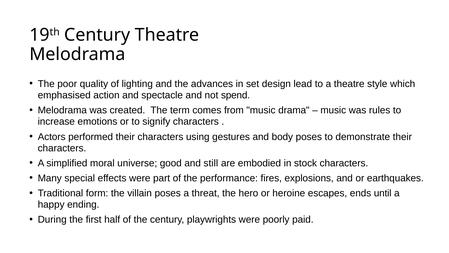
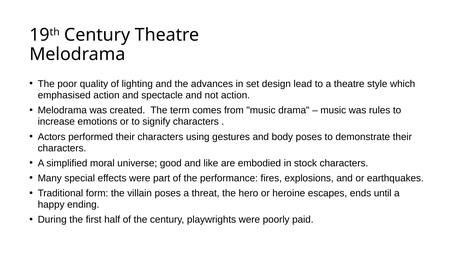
not spend: spend -> action (235, 95)
still: still -> like (211, 163)
